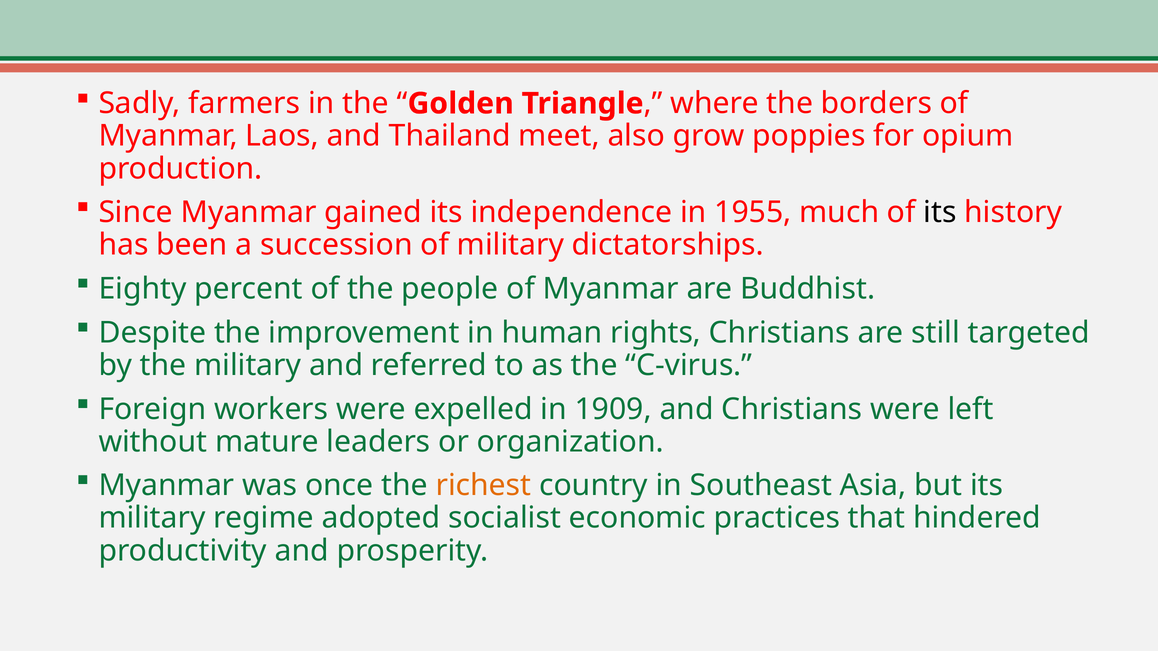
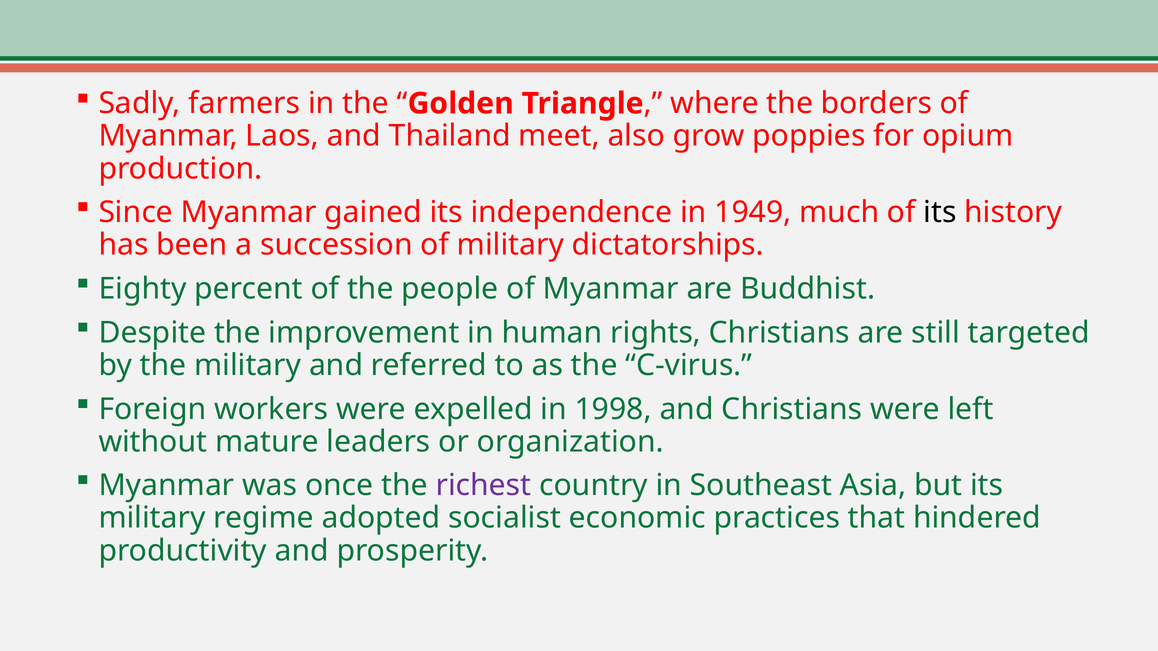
1955: 1955 -> 1949 (753, 213)
1909: 1909 -> 1998 (613, 409)
richest colour: orange -> purple (484, 486)
